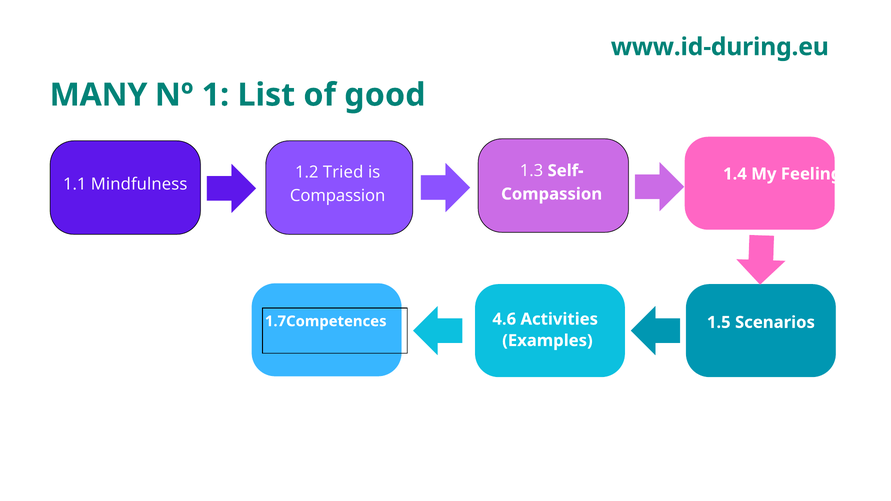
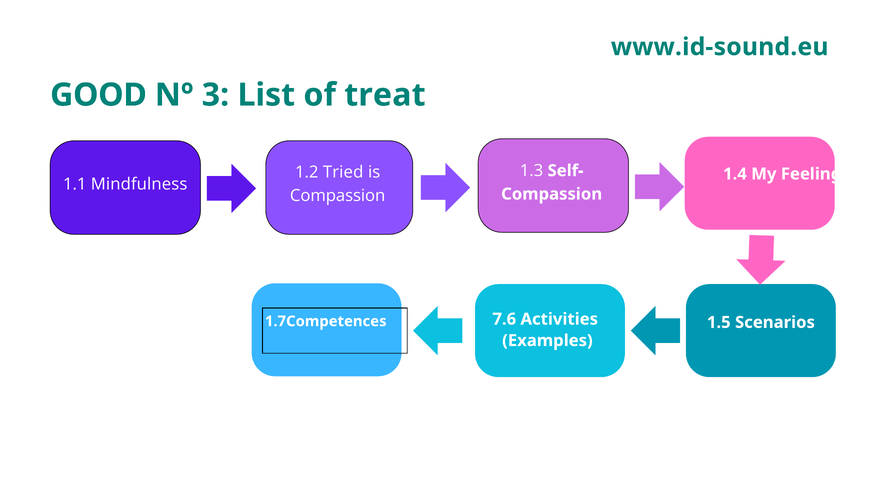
www.id-during.eu: www.id-during.eu -> www.id-sound.eu (720, 47)
MANY: MANY -> GOOD (98, 95)
1: 1 -> 3 (215, 95)
good: good -> treat (385, 95)
4.6: 4.6 -> 7.6 (504, 319)
